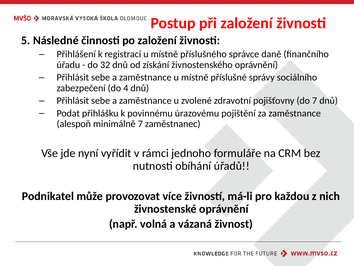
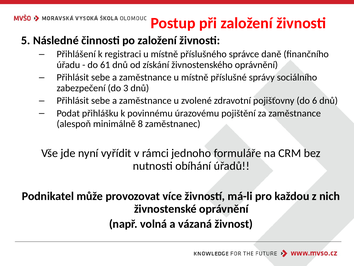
32: 32 -> 61 (105, 65)
4: 4 -> 3 (126, 88)
do 7: 7 -> 6 (315, 101)
minimálně 7: 7 -> 8 (140, 124)
